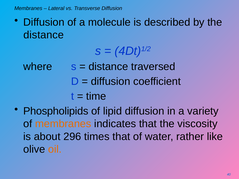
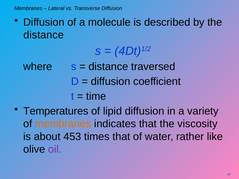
Phospholipids: Phospholipids -> Temperatures (56, 111)
296: 296 -> 453 (72, 137)
oil colour: orange -> purple (55, 149)
